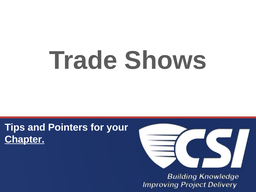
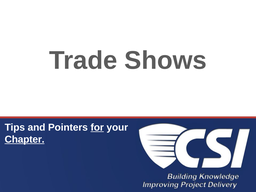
for underline: none -> present (97, 127)
